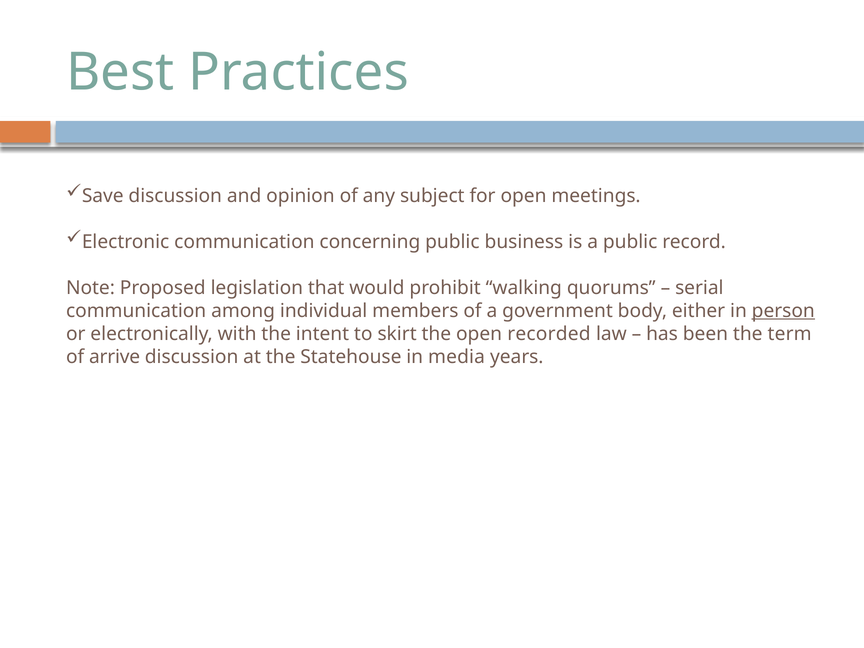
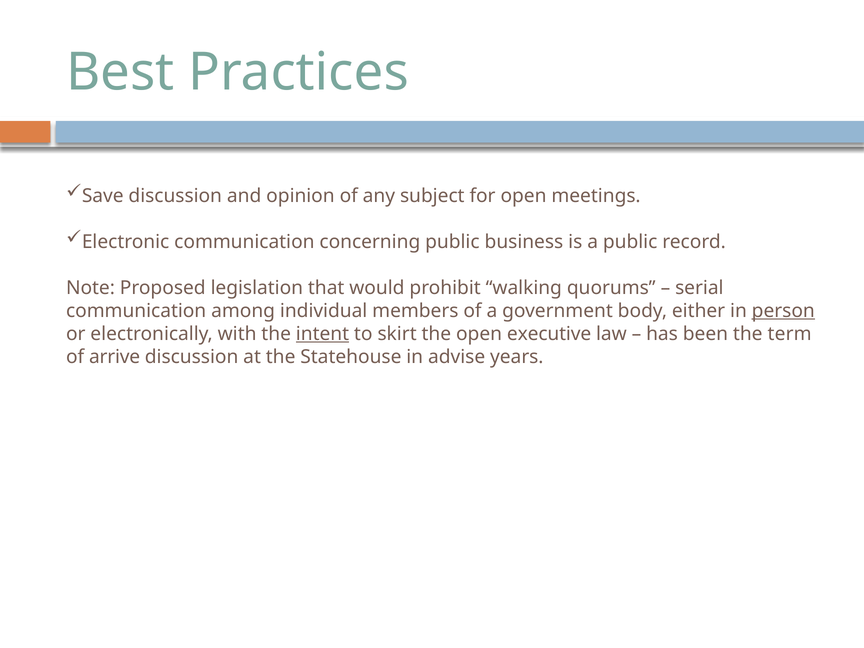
intent underline: none -> present (322, 334)
recorded: recorded -> executive (549, 334)
media: media -> advise (457, 357)
